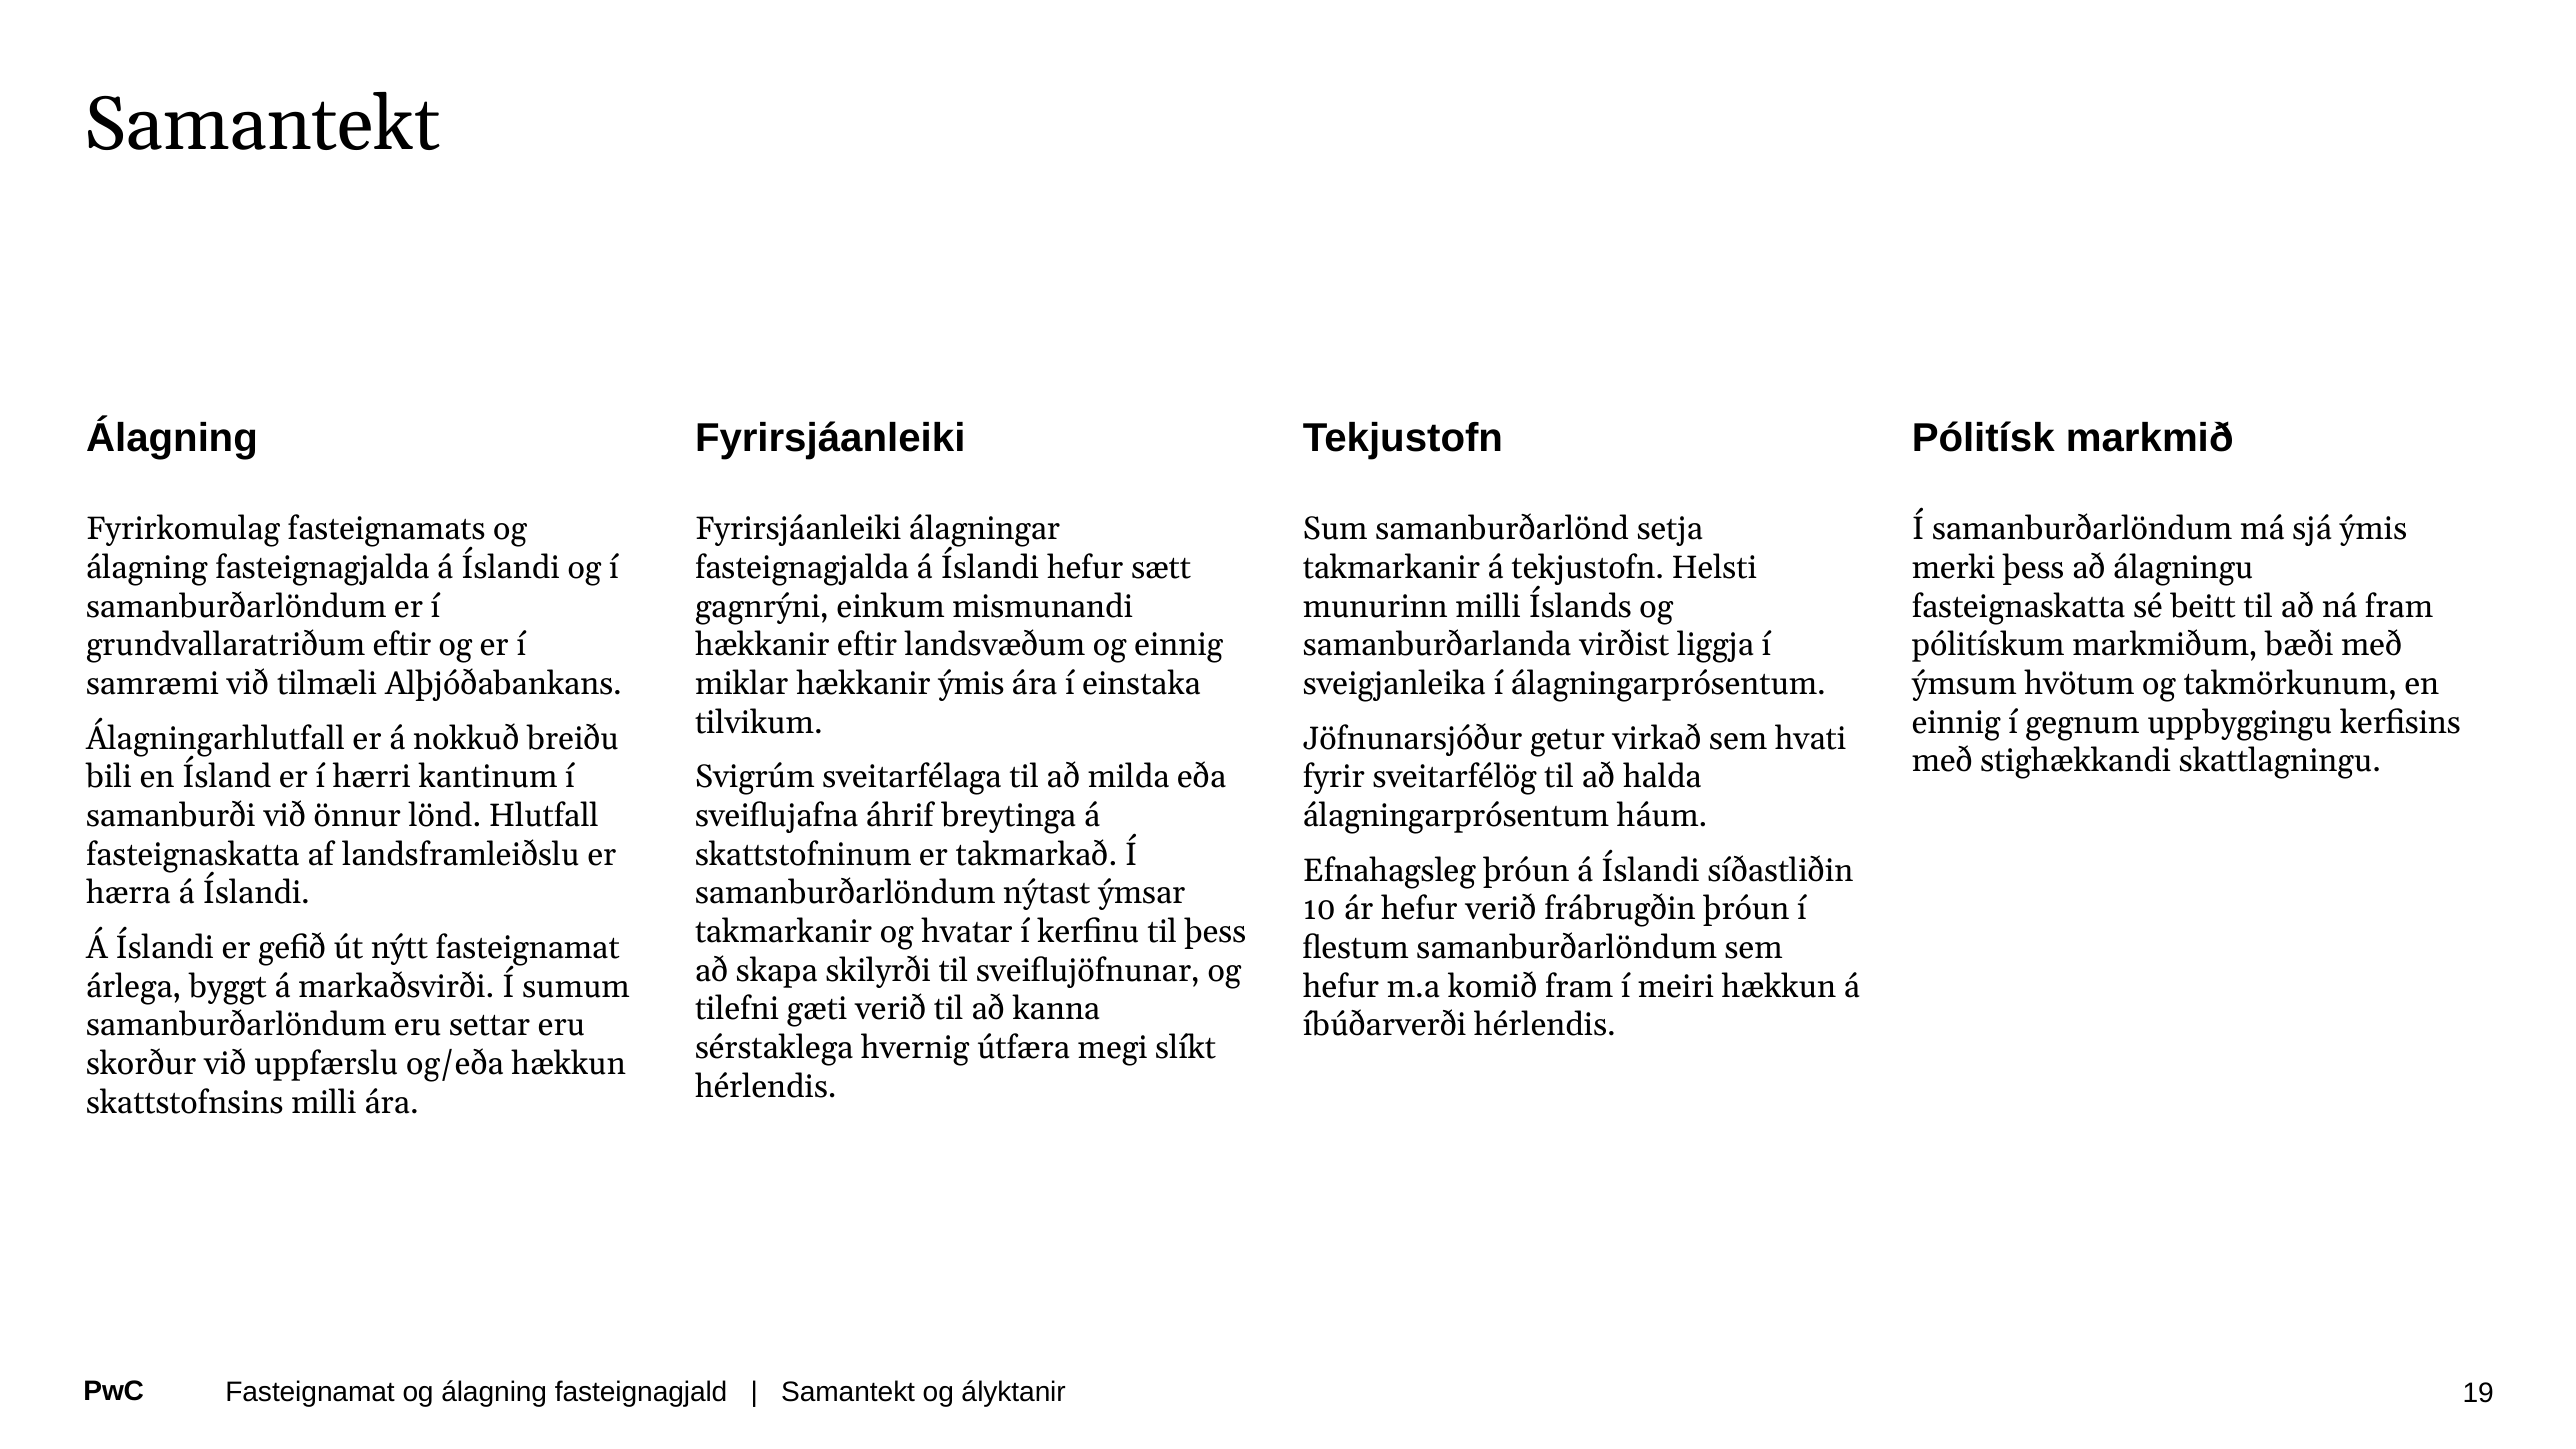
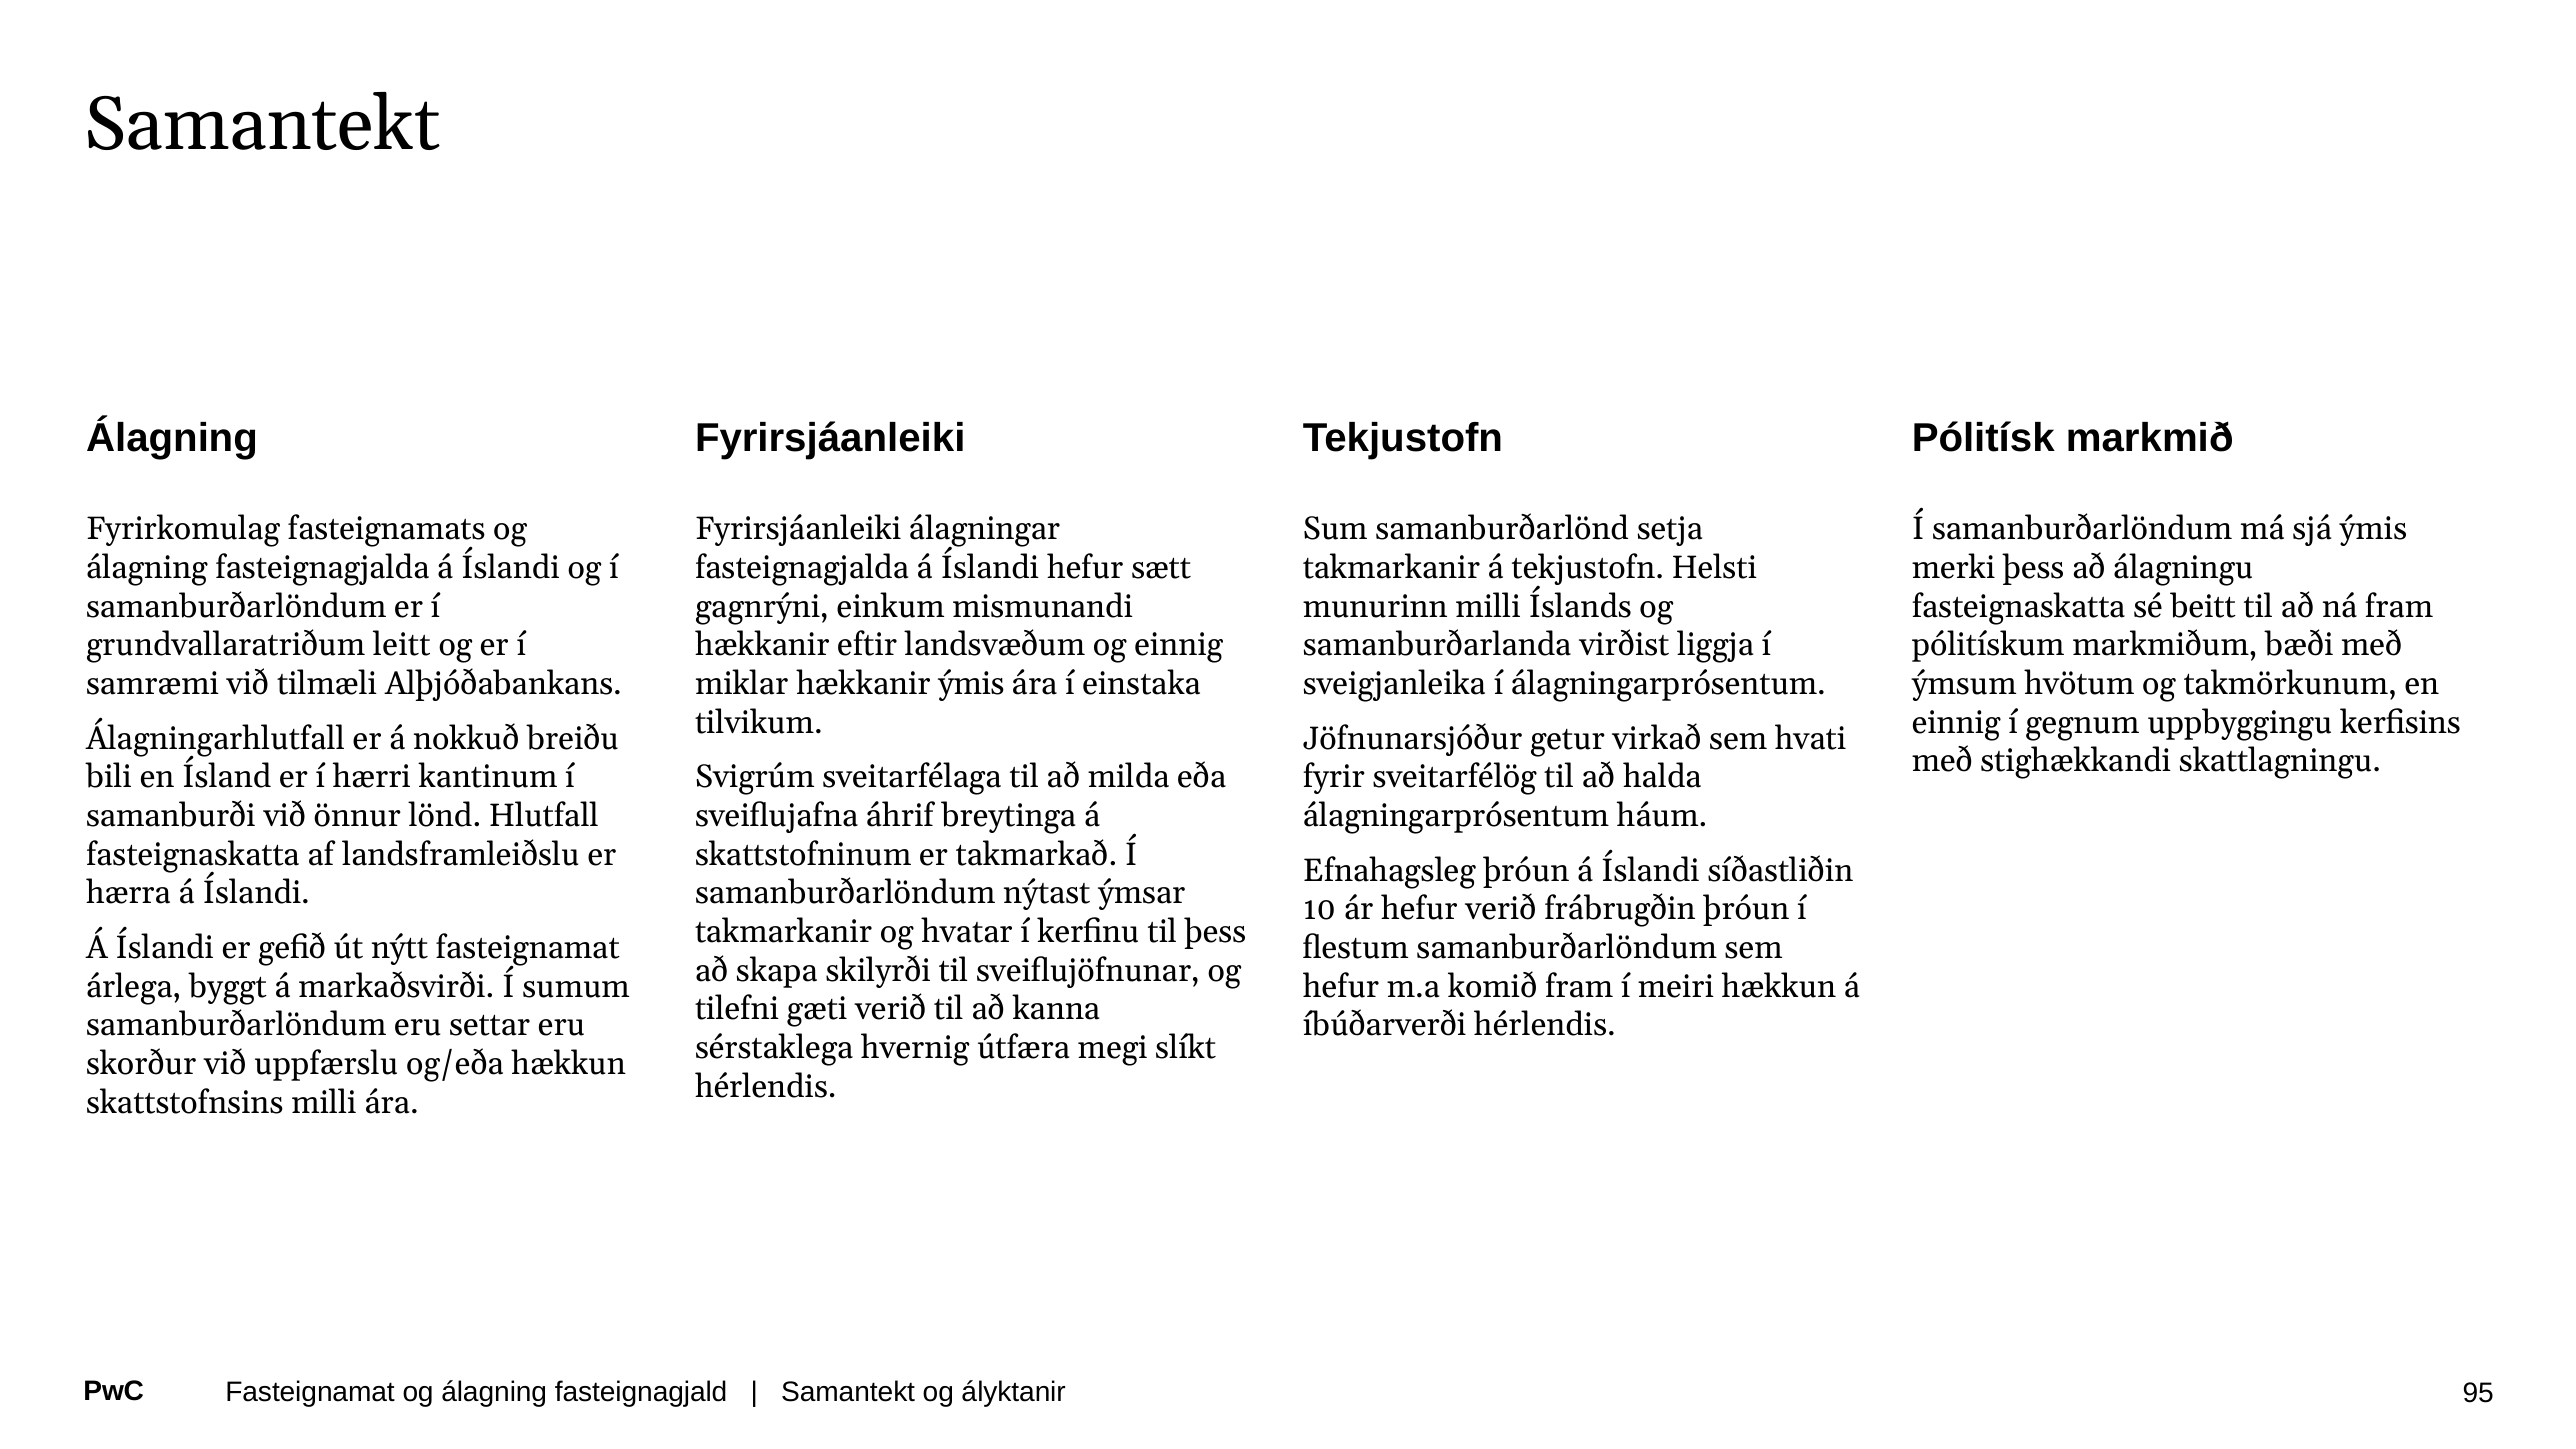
grundvallaratriðum eftir: eftir -> leitt (402, 645)
19: 19 -> 95 (2478, 1393)
